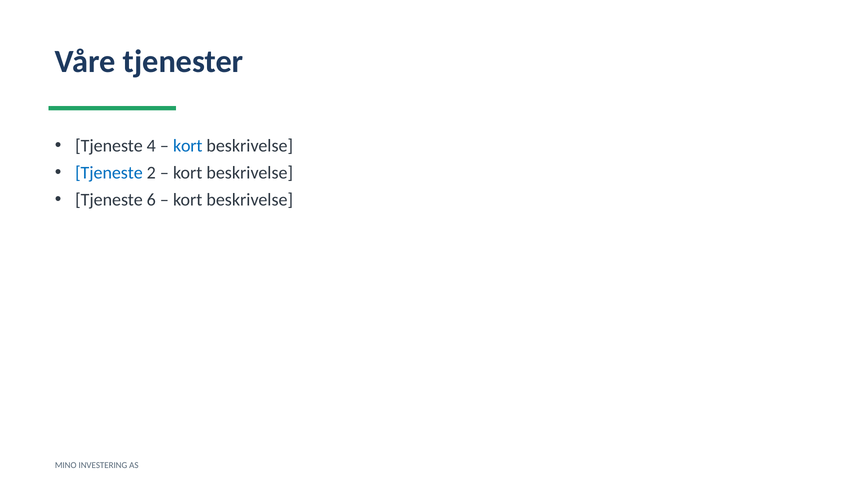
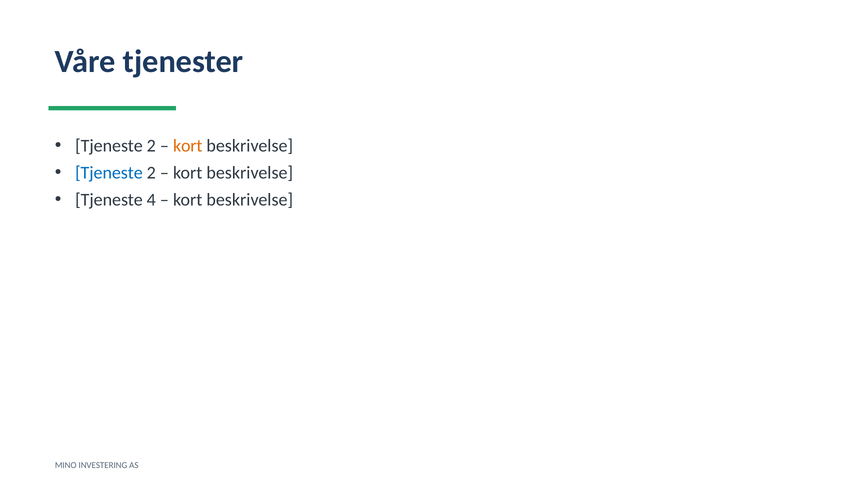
4: 4 -> 2 (151, 146)
kort colour: blue -> orange (188, 146)
6: 6 -> 4 (151, 200)
